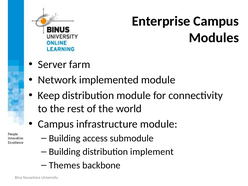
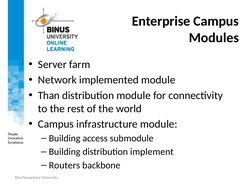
Keep: Keep -> Than (49, 95)
Themes: Themes -> Routers (64, 165)
